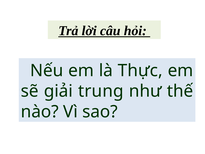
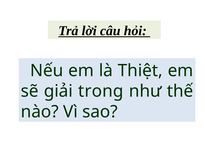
Thực: Thực -> Thiệt (140, 71)
trung: trung -> trong (101, 91)
